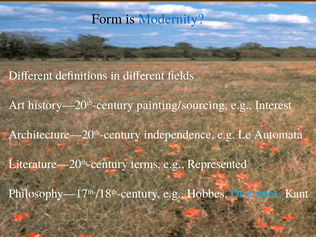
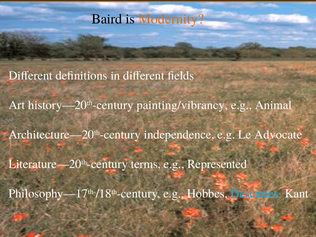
Form: Form -> Baird (107, 19)
Modernity colour: blue -> orange (171, 19)
painting/sourcing: painting/sourcing -> painting/vibrancy (182, 105)
Interest: Interest -> Animal (273, 105)
Automata: Automata -> Advocate (278, 135)
